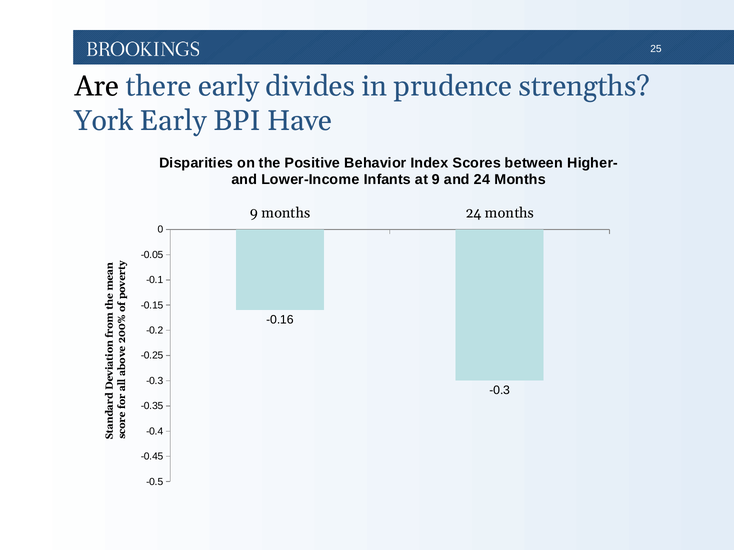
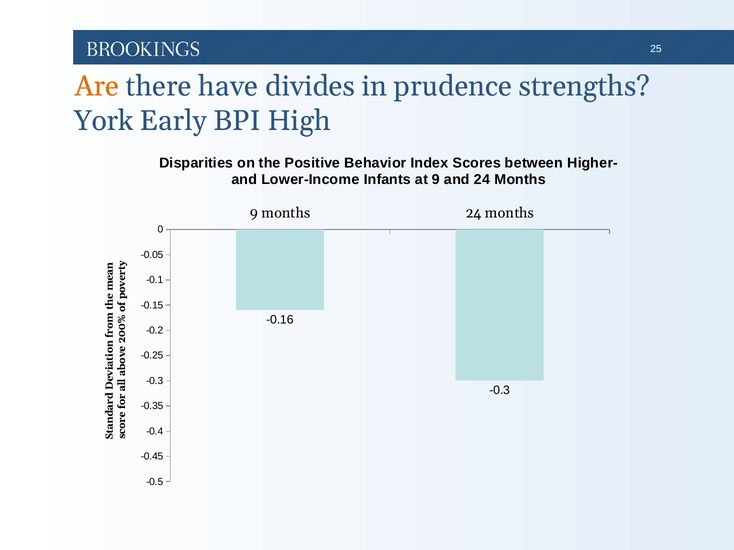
Are colour: black -> orange (97, 87)
there early: early -> have (228, 87)
Have: Have -> High (299, 121)
